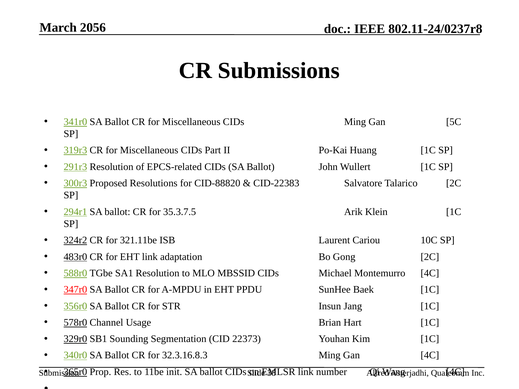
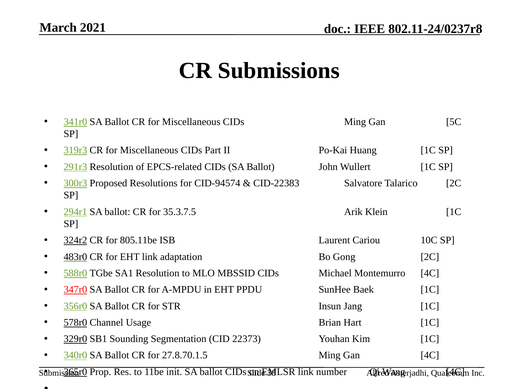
2056: 2056 -> 2021 (93, 28)
CID-88820: CID-88820 -> CID-94574 (217, 183)
321.11be: 321.11be -> 805.11be (138, 240)
32.3.16.8.3: 32.3.16.8.3 -> 27.8.70.1.5 (185, 356)
